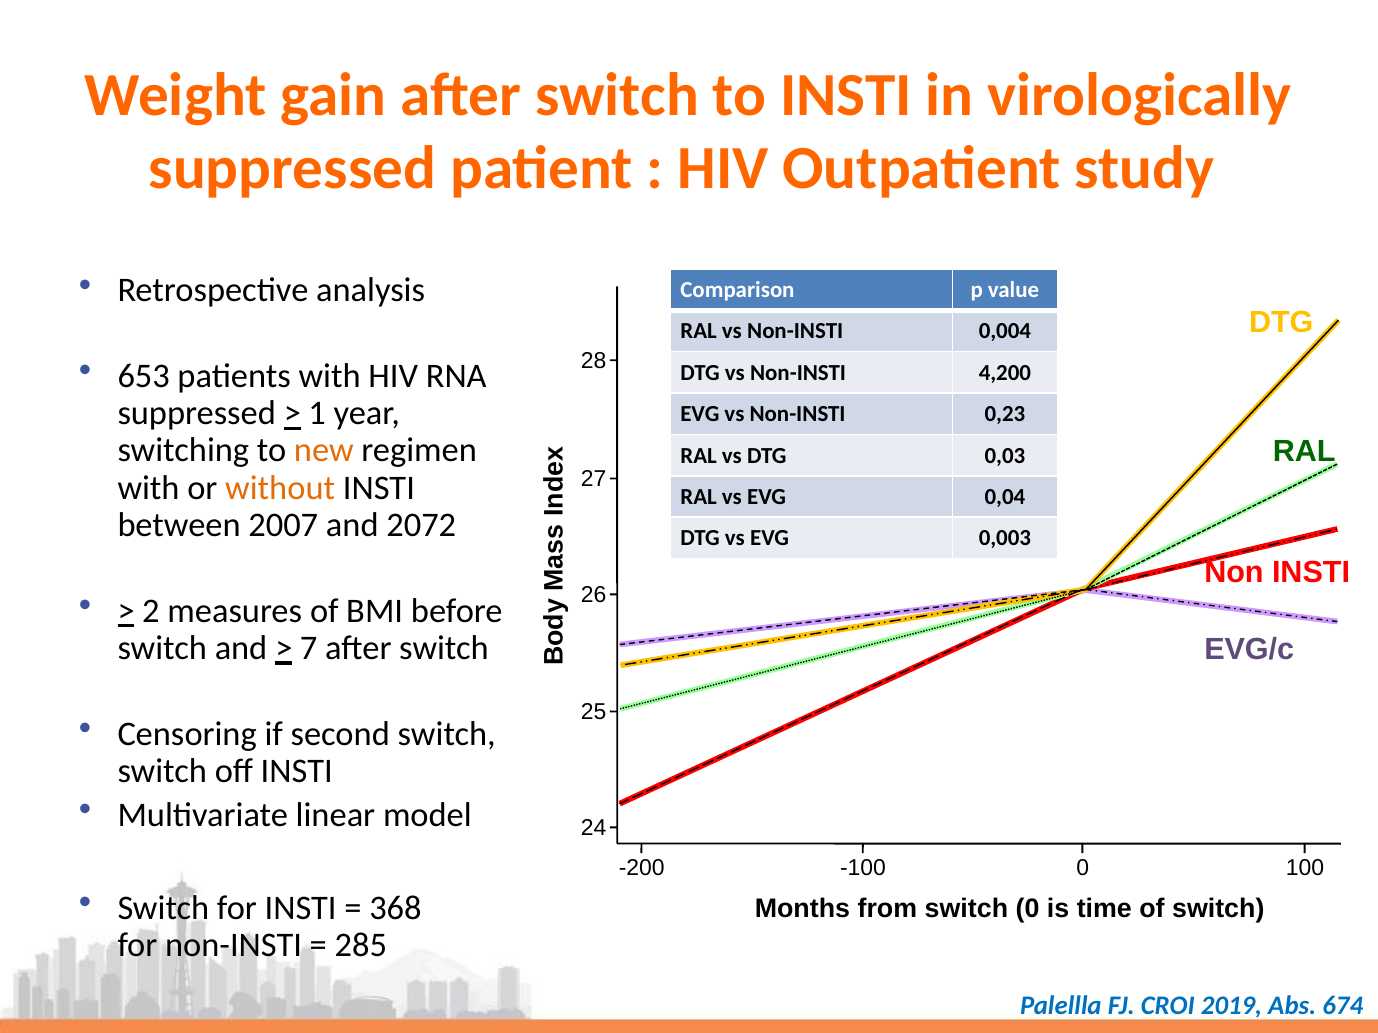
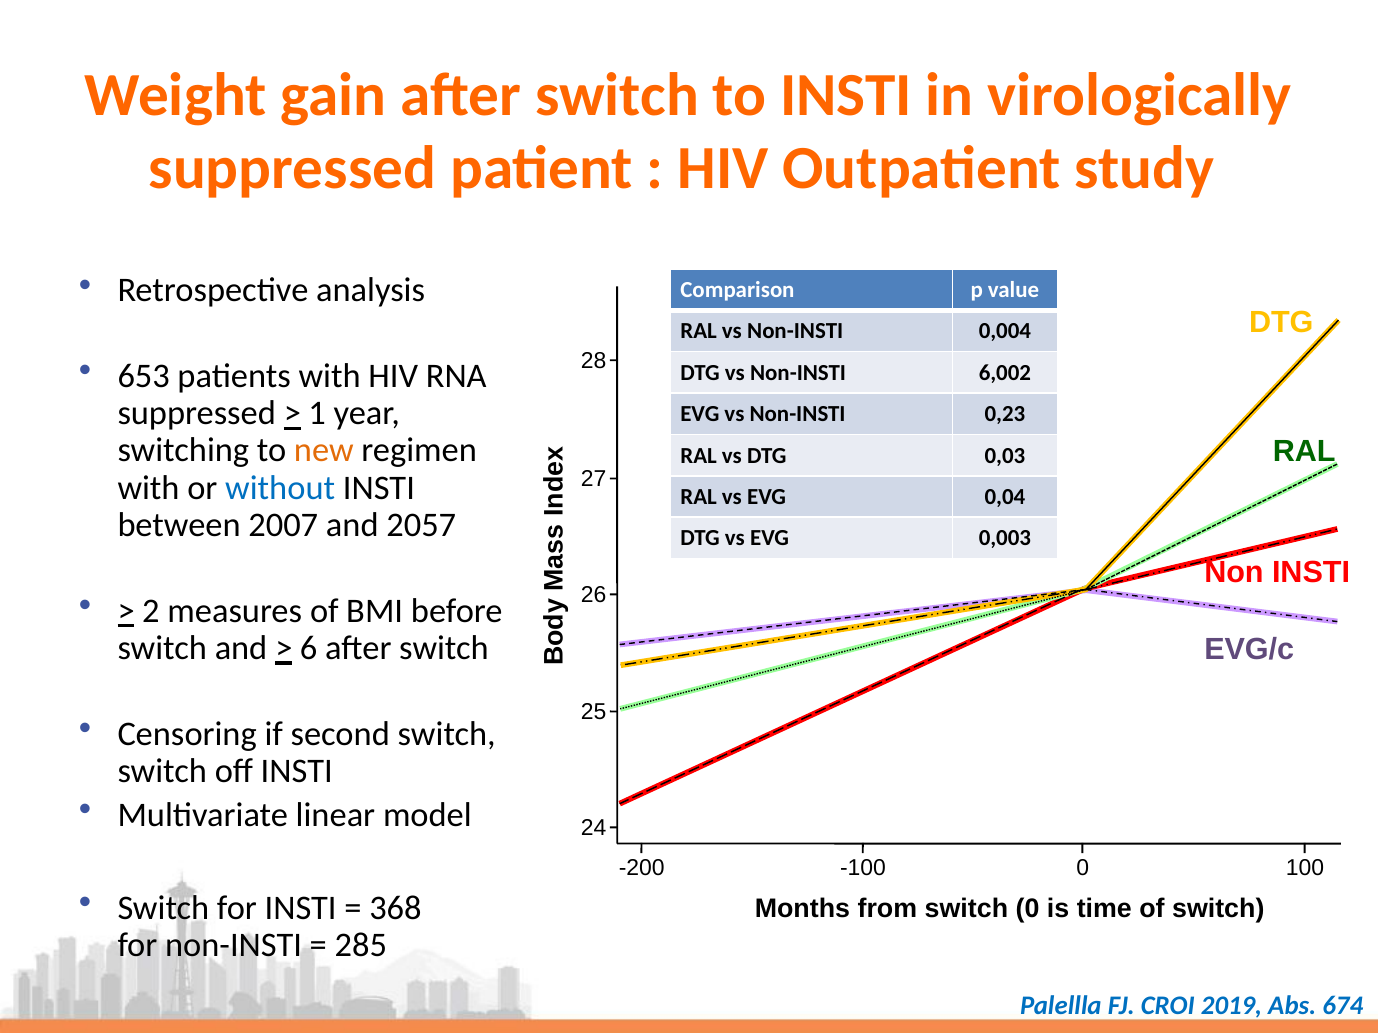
4,200: 4,200 -> 6,002 (1005, 373)
without colour: orange -> blue (280, 488)
2072: 2072 -> 2057 (421, 525)
7: 7 -> 6 (309, 648)
